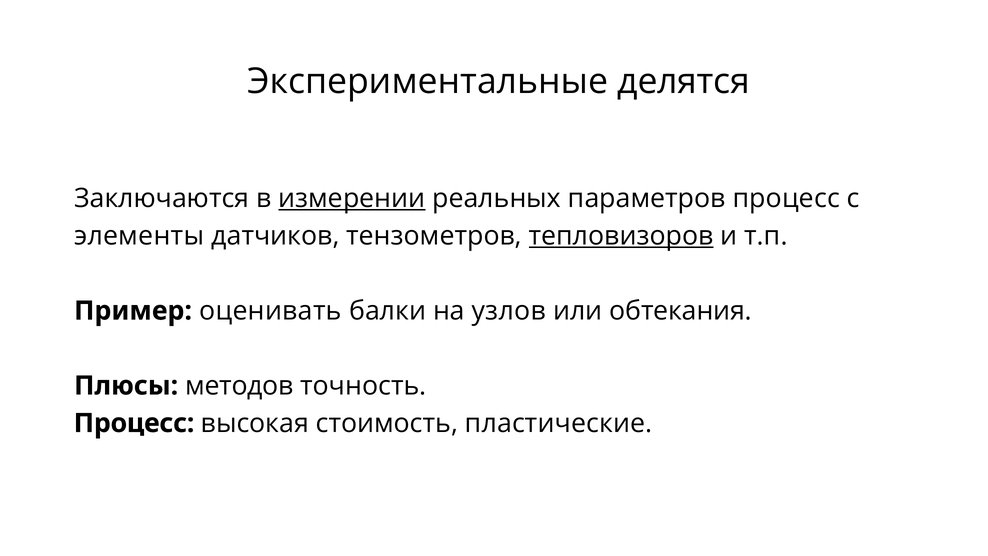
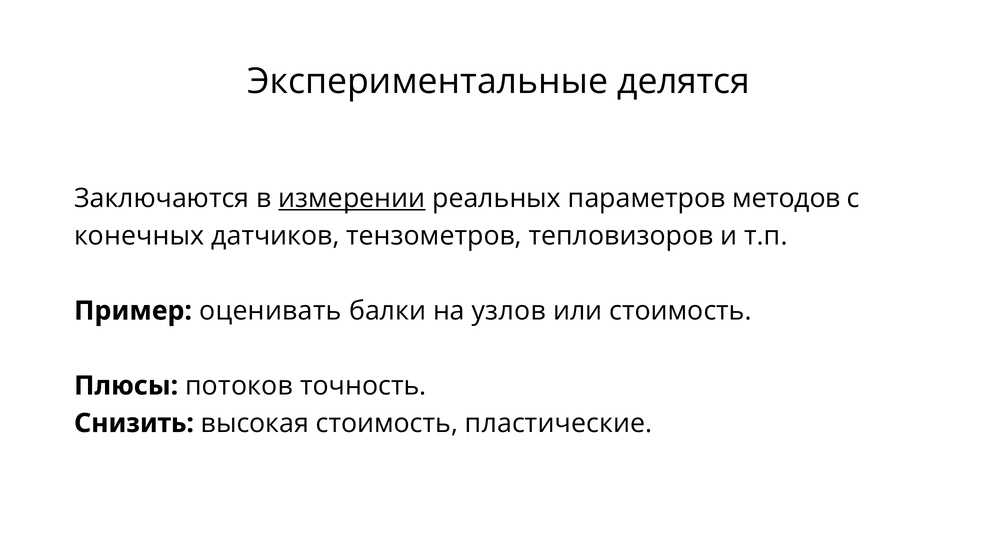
параметров процесс: процесс -> методов (786, 198)
элементы: элементы -> конечных (139, 236)
тепловизоров underline: present -> none (621, 236)
или обтекания: обтекания -> стоимость (681, 311)
методов: методов -> потоков (239, 386)
Процесс: Процесс -> Снизить (134, 423)
